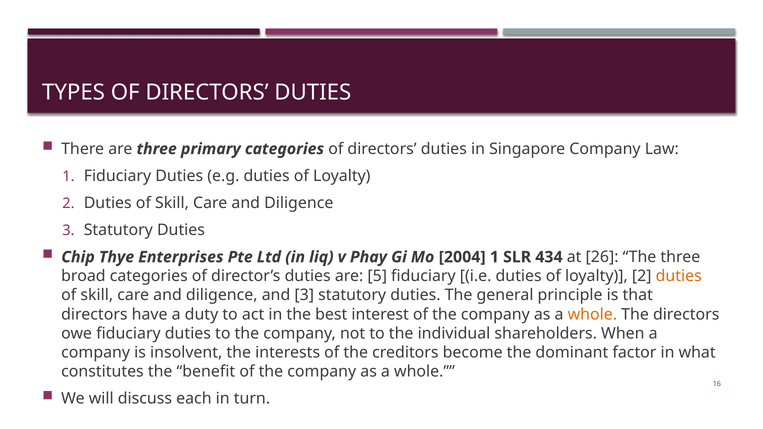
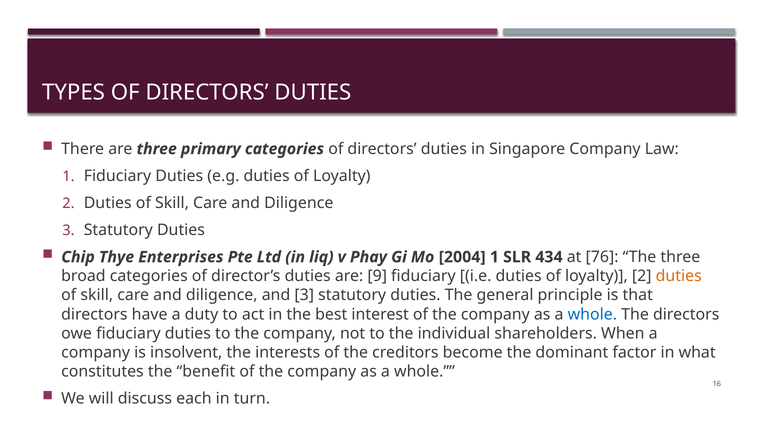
26: 26 -> 76 (602, 257)
5: 5 -> 9 (377, 276)
whole colour: orange -> blue (592, 314)
